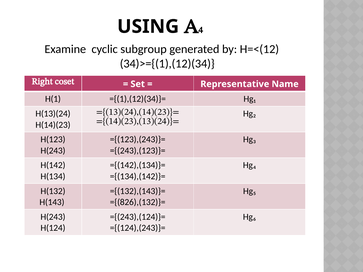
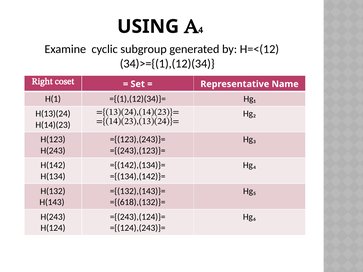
={(826),(132)}=: ={(826),(132)}= -> ={(618),(132)}= (138, 202)
